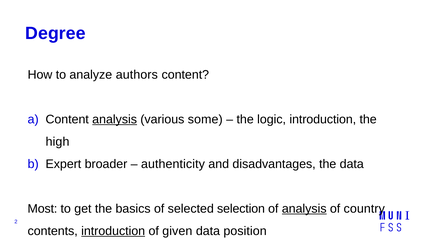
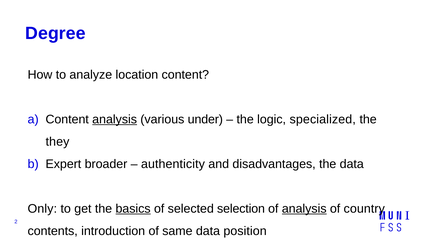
authors: authors -> location (137, 75)
some: some -> under (205, 119)
logic introduction: introduction -> specialized (323, 119)
high: high -> they (57, 142)
Most: Most -> Only (42, 209)
basics underline: none -> present (133, 209)
introduction underline: present -> none (113, 231)
given: given -> same (177, 231)
